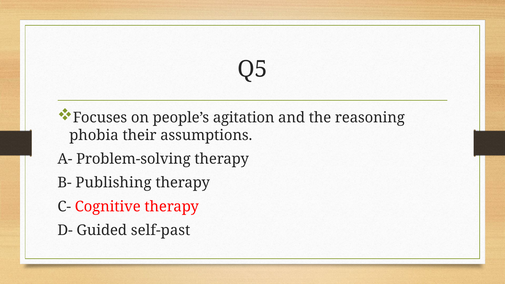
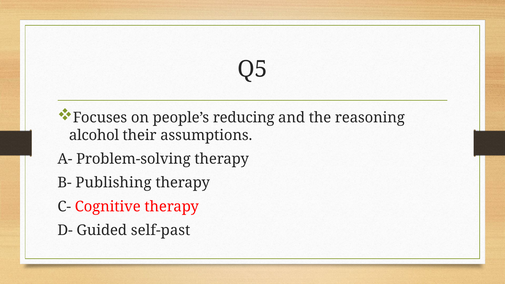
agitation: agitation -> reducing (244, 118)
phobia: phobia -> alcohol (94, 135)
